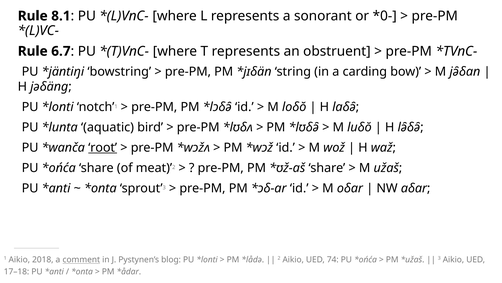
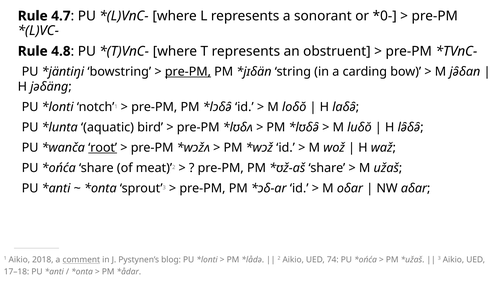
8.1: 8.1 -> 4.7 (61, 16)
6.7: 6.7 -> 4.8 (61, 51)
pre-PM underline: none -> present (188, 71)
